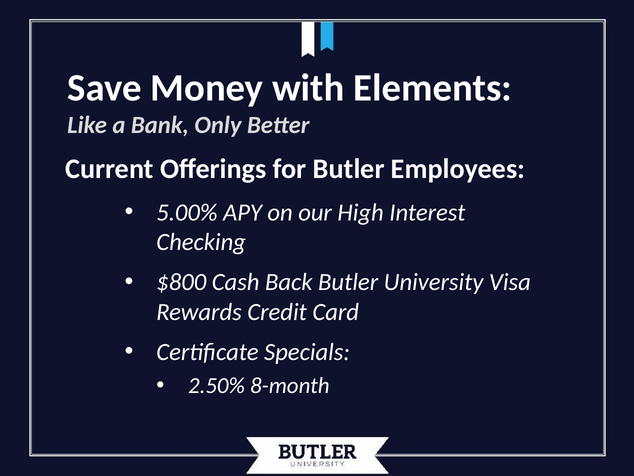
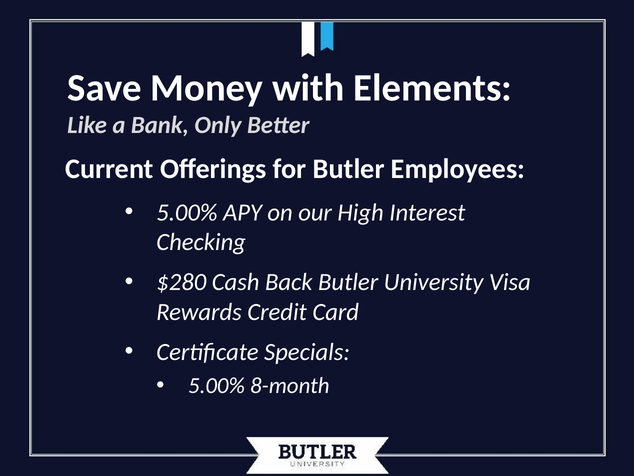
$800: $800 -> $280 (181, 282)
2.50%: 2.50% -> 5.00% (216, 385)
